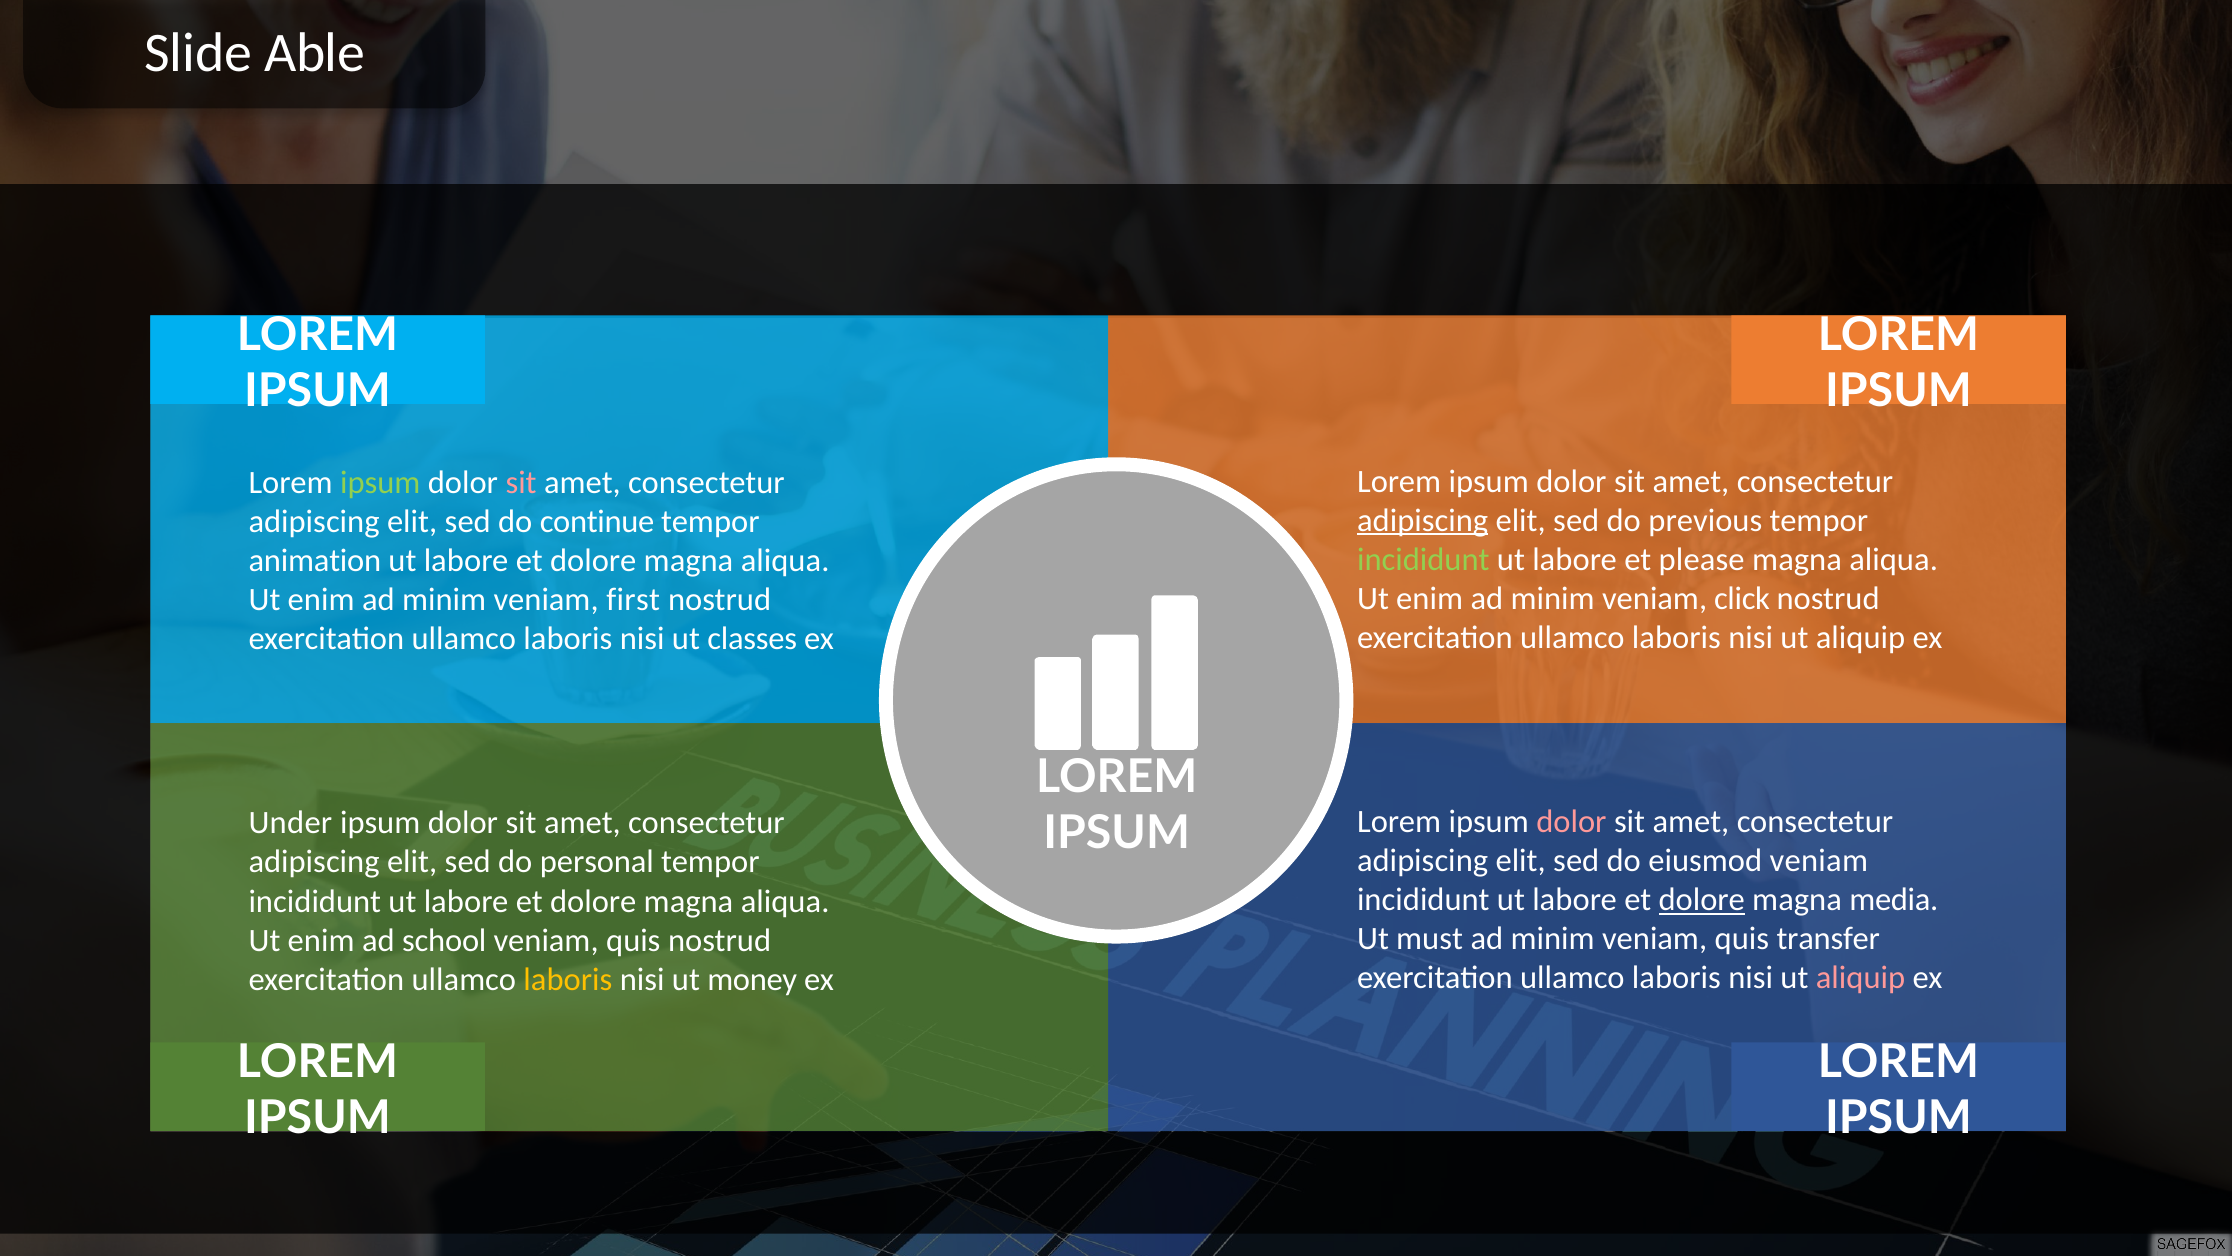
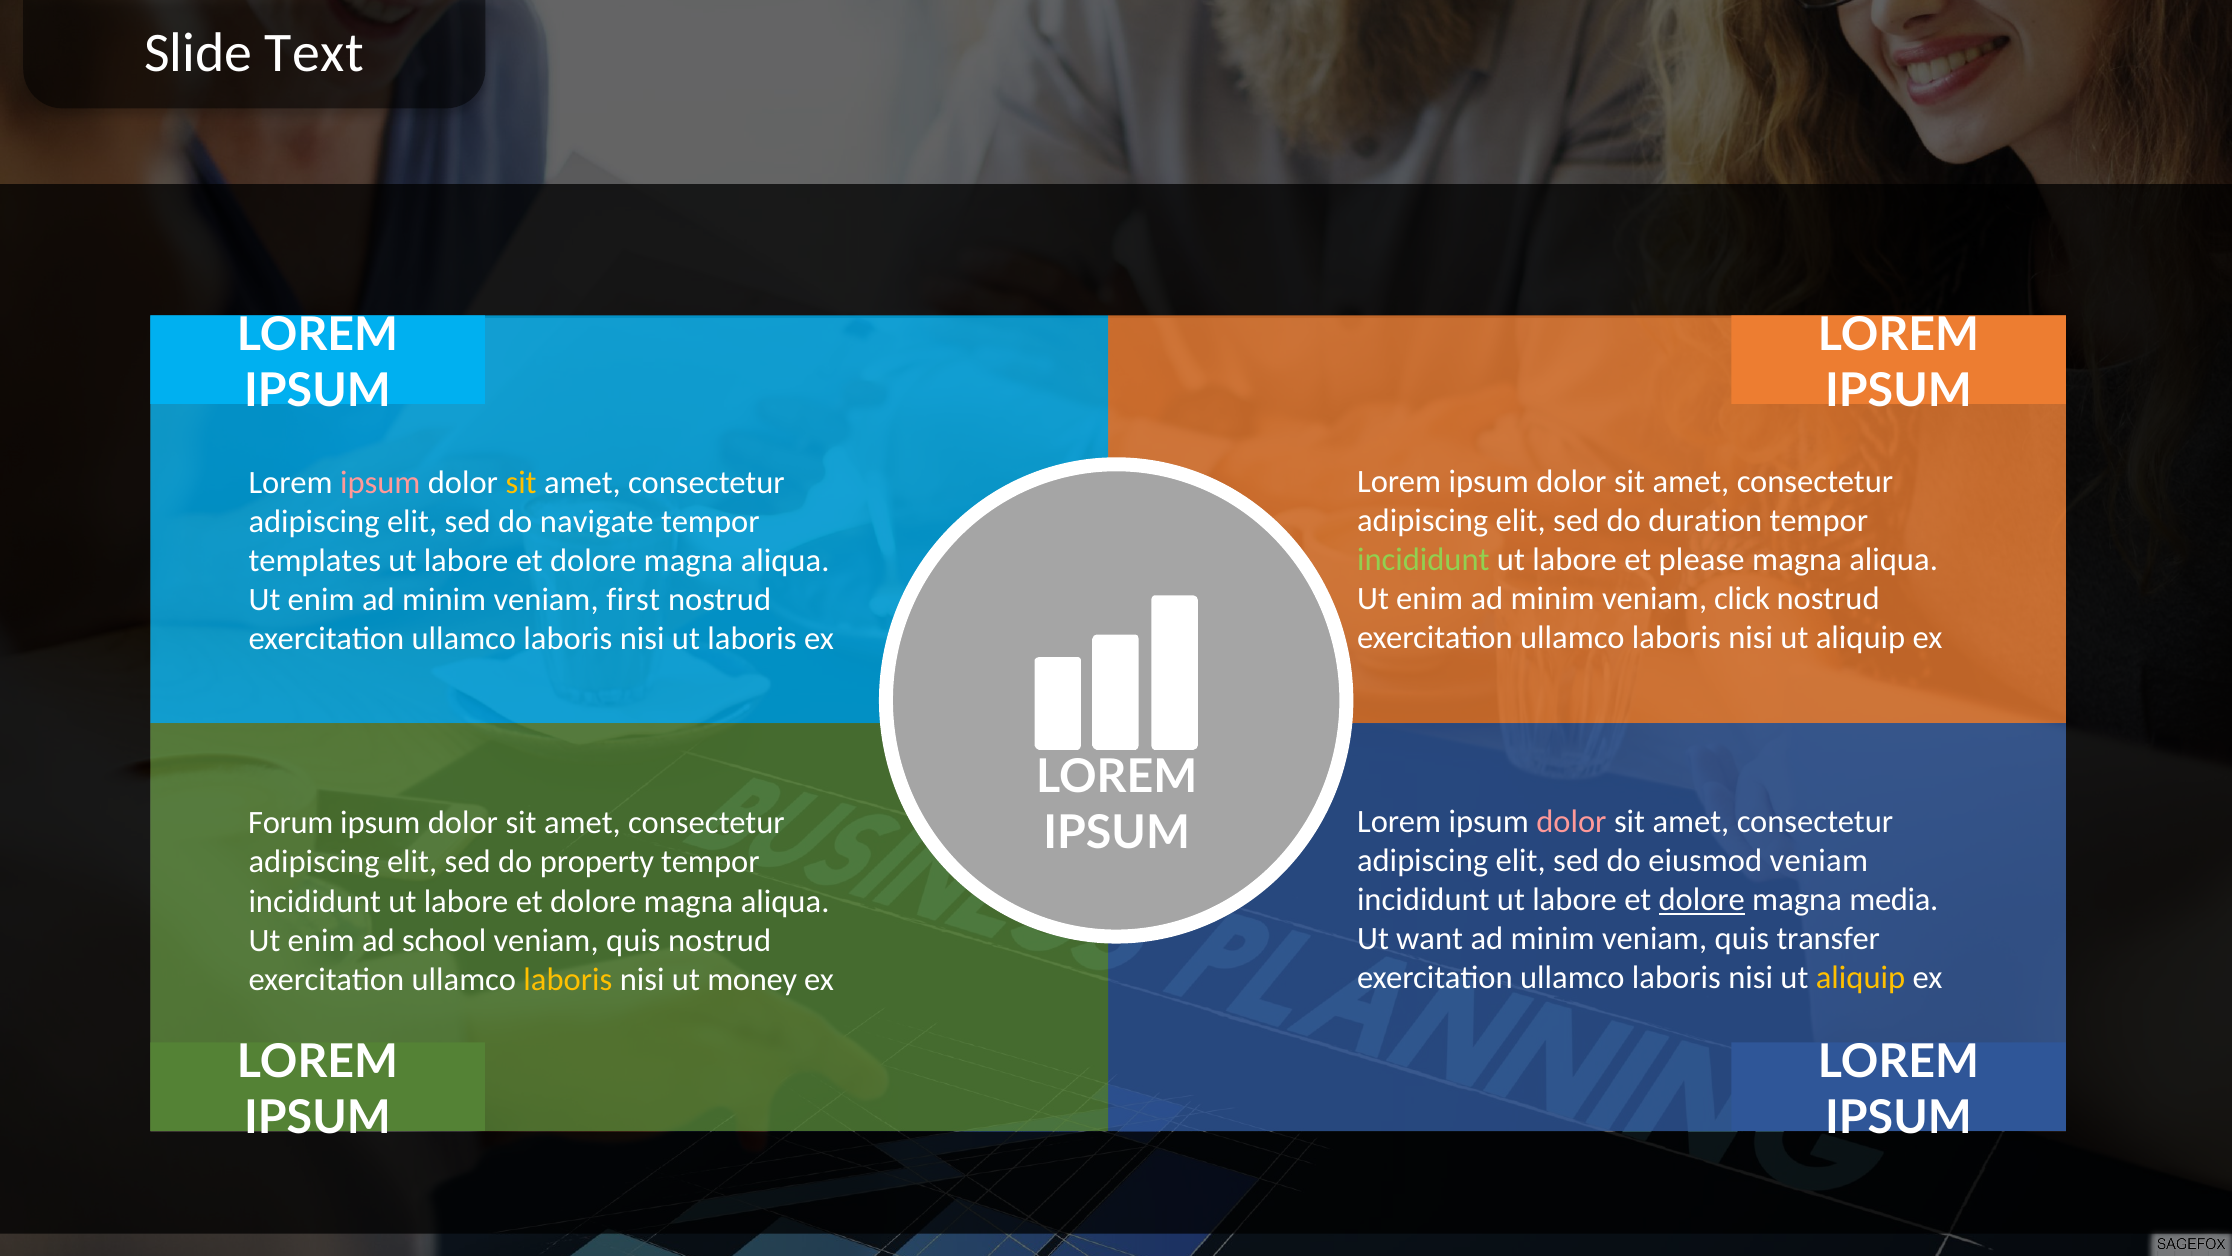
Able: Able -> Text (314, 53)
ipsum colour: light green -> pink (380, 483)
sit colour: pink -> yellow (521, 483)
adipiscing underline: present -> none (1423, 520)
previous: previous -> duration (1705, 520)
continue: continue -> navigate (597, 522)
animation: animation -> templates (315, 561)
ut classes: classes -> laboris (752, 639)
Under: Under -> Forum (291, 823)
personal: personal -> property (597, 862)
must: must -> want (1430, 939)
aliquip colour: pink -> yellow (1861, 978)
